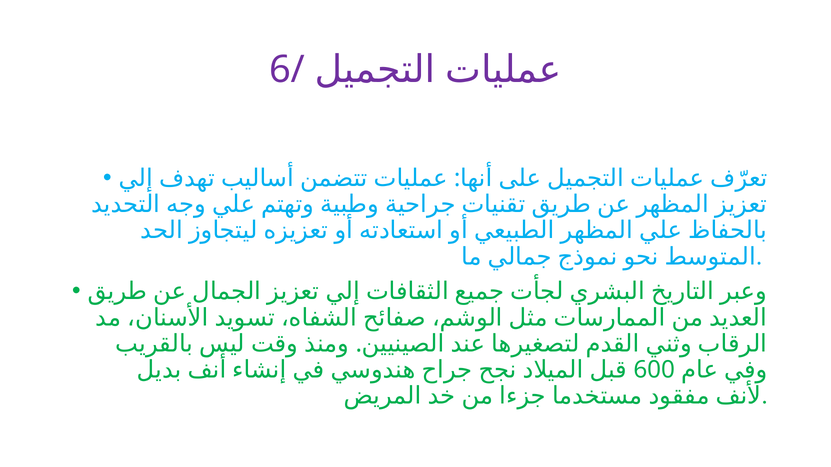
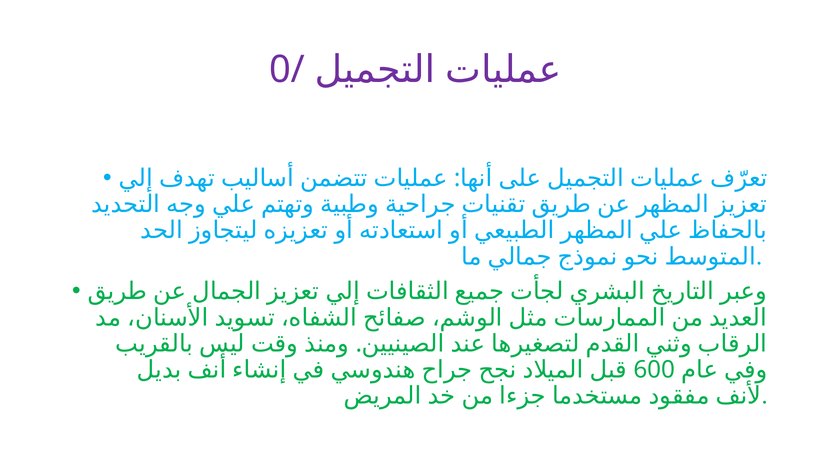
6/: 6/ -> 0/ (287, 70)
